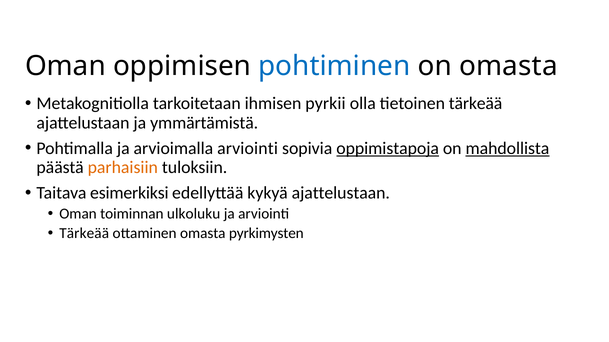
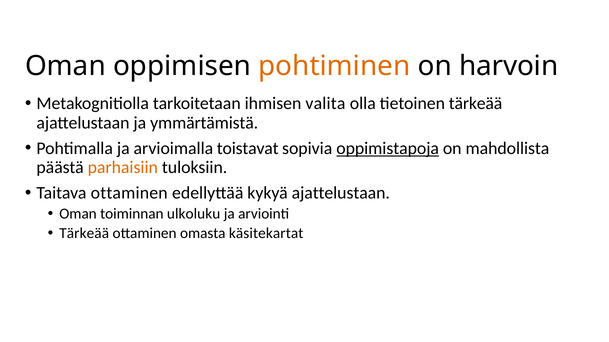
pohtiminen colour: blue -> orange (334, 66)
on omasta: omasta -> harvoin (509, 66)
pyrkii: pyrkii -> valita (325, 104)
arvioimalla arviointi: arviointi -> toistavat (248, 148)
mahdollista underline: present -> none (507, 148)
Taitava esimerkiksi: esimerkiksi -> ottaminen (129, 193)
pyrkimysten: pyrkimysten -> käsitekartat (266, 234)
